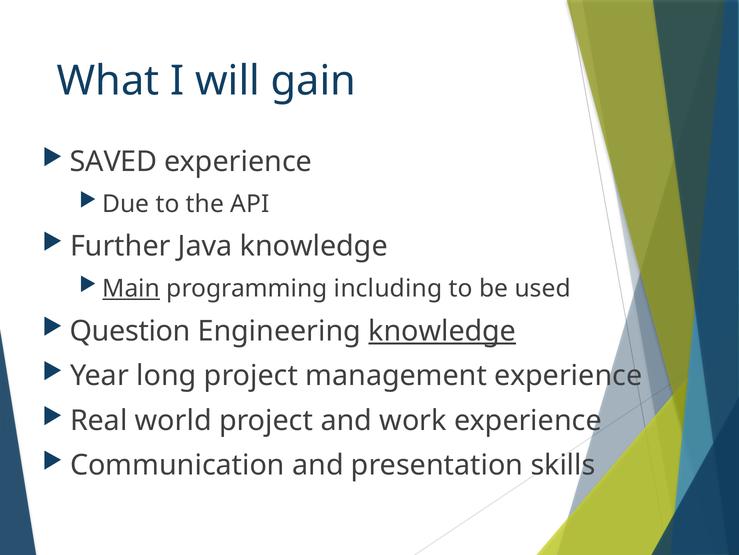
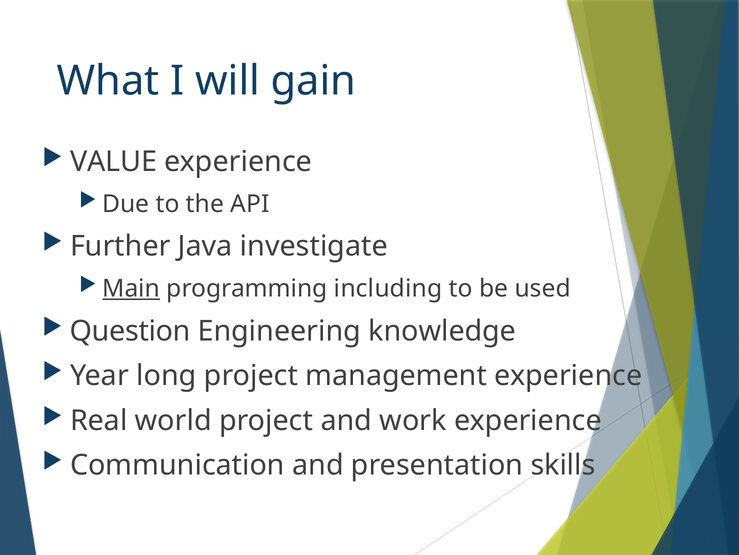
SAVED: SAVED -> VALUE (113, 162)
Java knowledge: knowledge -> investigate (314, 246)
knowledge underline: present -> none (442, 331)
